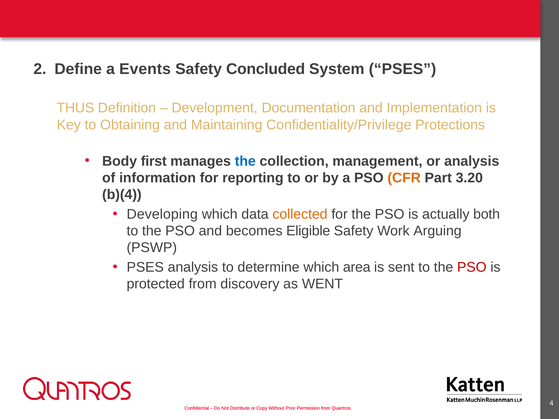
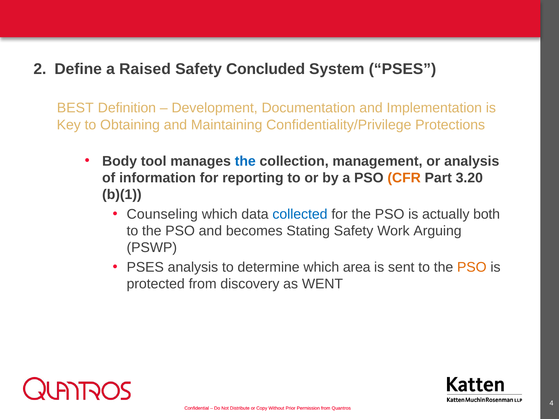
Events: Events -> Raised (145, 69)
THUS: THUS -> BEST (75, 108)
first: first -> tool (154, 161)
b)(4: b)(4 -> b)(1 (122, 195)
Developing: Developing -> Counseling (162, 214)
collected colour: orange -> blue (300, 214)
Eligible: Eligible -> Stating (308, 231)
PSO colour: red -> orange (472, 267)
